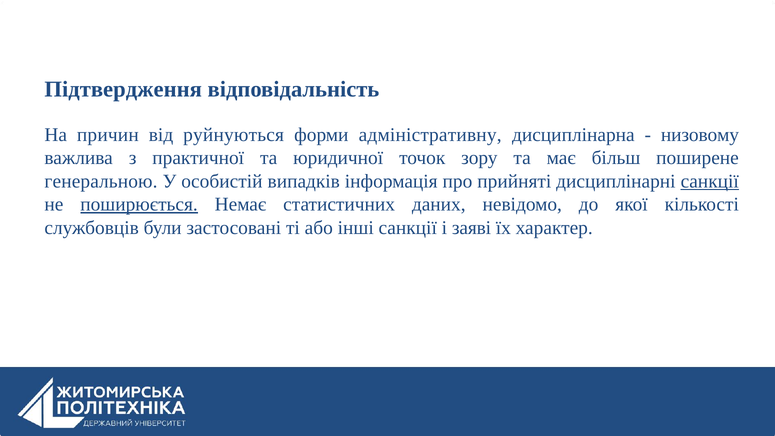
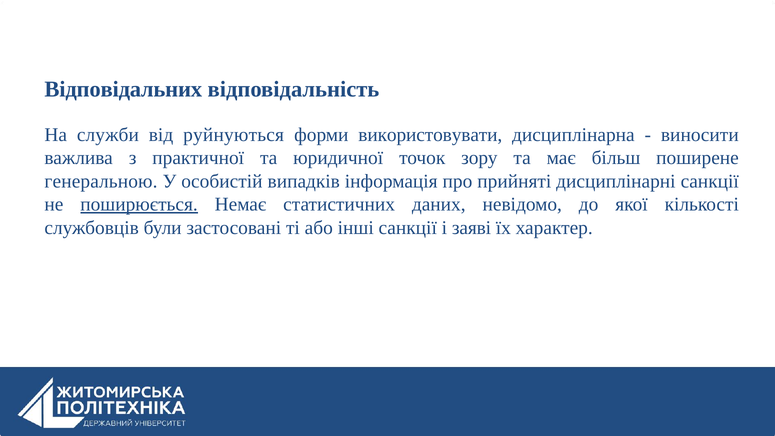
Підтвердження: Підтвердження -> Відповідальних (123, 89)
причин: причин -> служби (108, 135)
адміністративну: адміністративну -> використовувати (430, 135)
низовому: низовому -> виносити (700, 135)
санкції underline: present -> none (710, 181)
